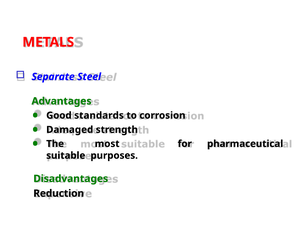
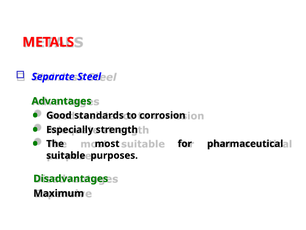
Damaged: Damaged -> Especially (70, 129)
Reduction: Reduction -> Maximum (59, 193)
